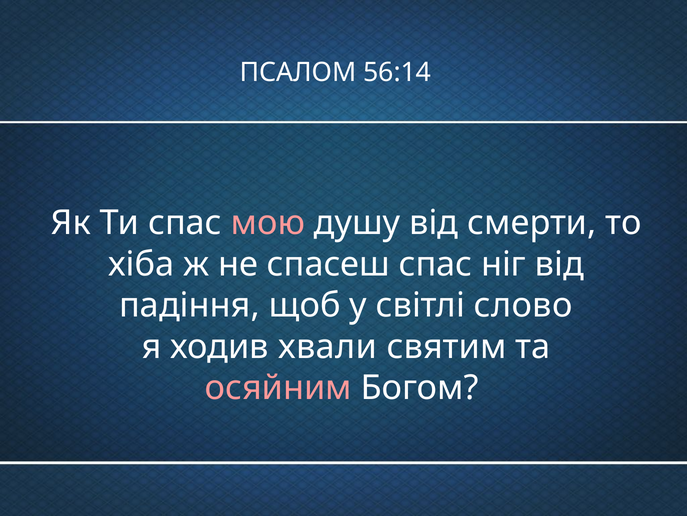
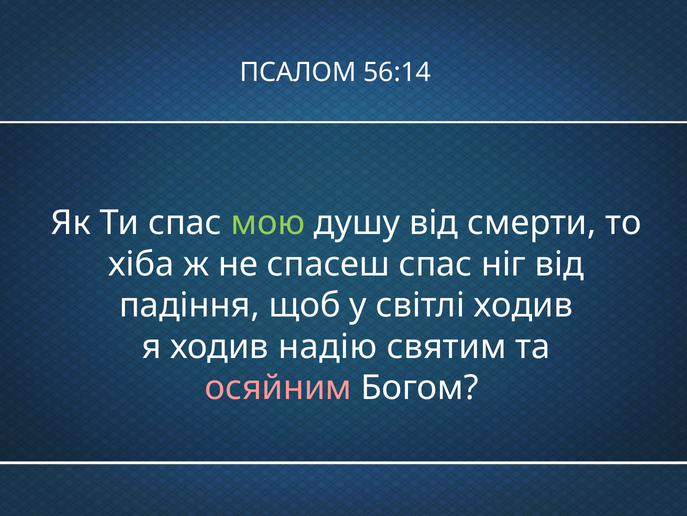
мою colour: pink -> light green (268, 223)
світлі слово: слово -> ходив (523, 305)
хвали: хвали -> надію (328, 346)
